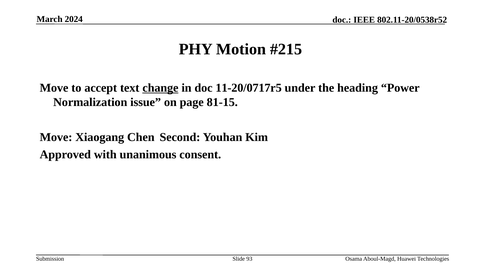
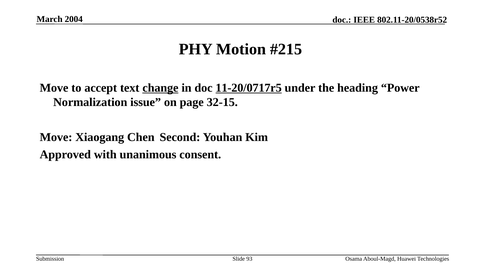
2024: 2024 -> 2004 (74, 19)
11-20/0717r5 underline: none -> present (249, 88)
81-15: 81-15 -> 32-15 (222, 102)
